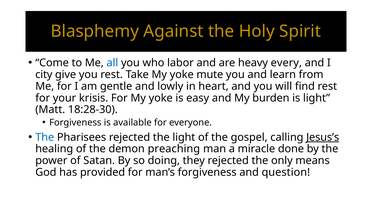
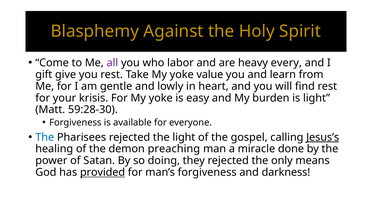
all colour: blue -> purple (112, 63)
city: city -> gift (44, 75)
mute: mute -> value (210, 75)
18:28-30: 18:28-30 -> 59:28-30 (93, 110)
provided underline: none -> present (103, 173)
question: question -> darkness (286, 173)
